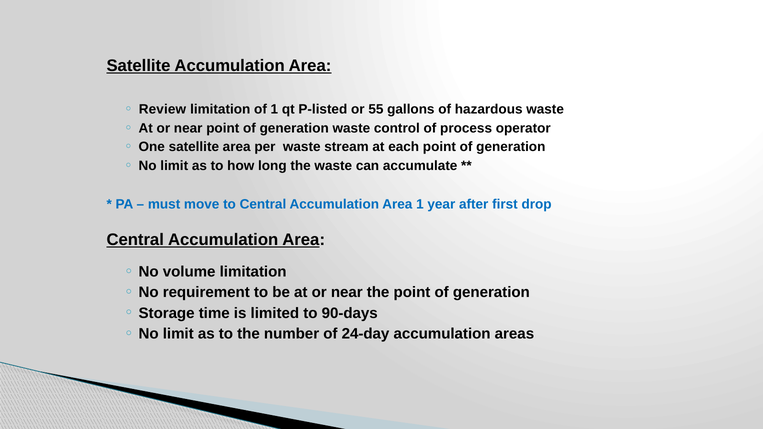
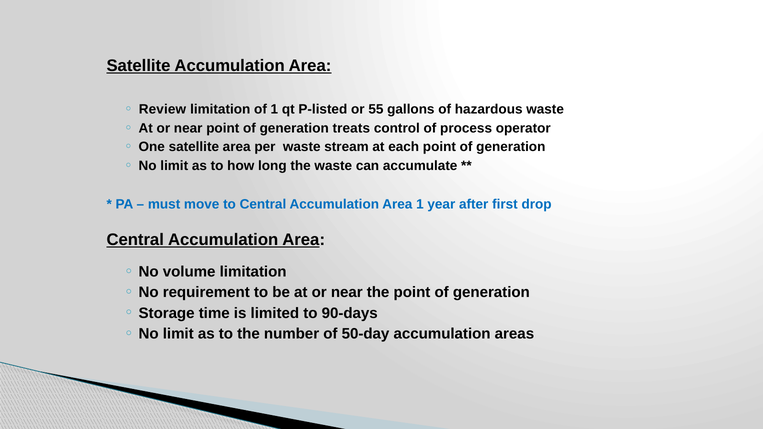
generation waste: waste -> treats (351, 128)
24-day: 24-day -> 50-day (366, 334)
